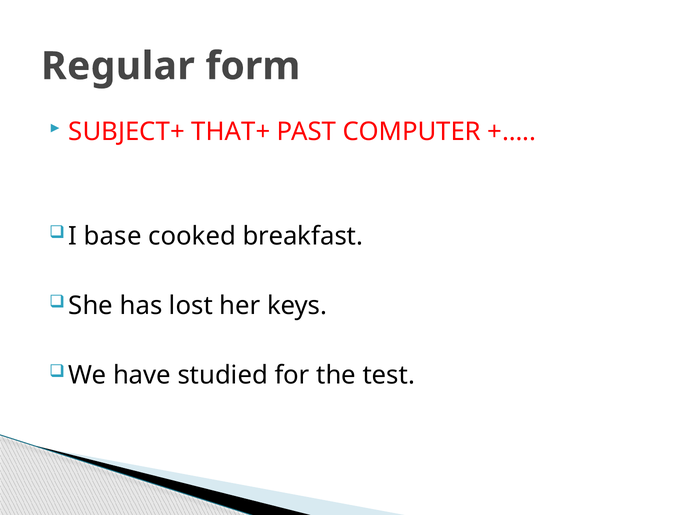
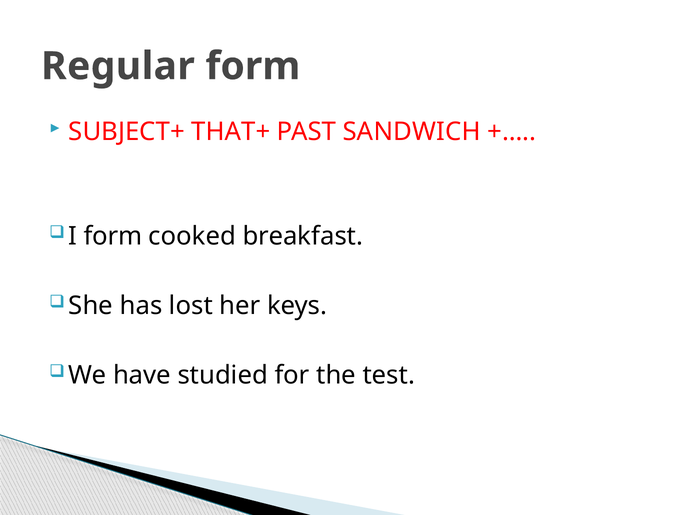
COMPUTER: COMPUTER -> SANDWICH (412, 132)
I base: base -> form (113, 236)
